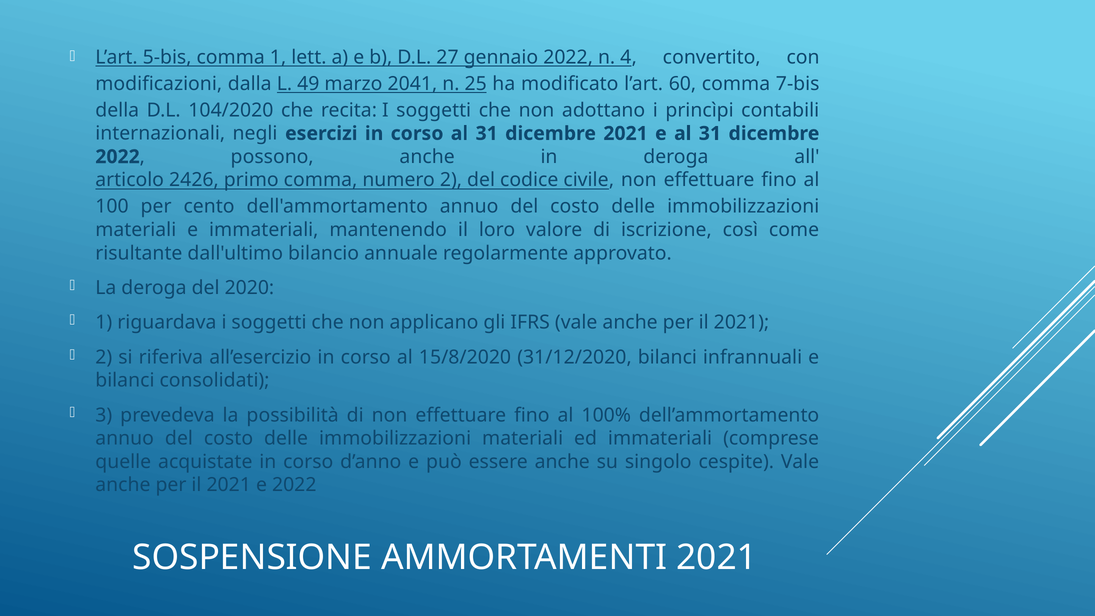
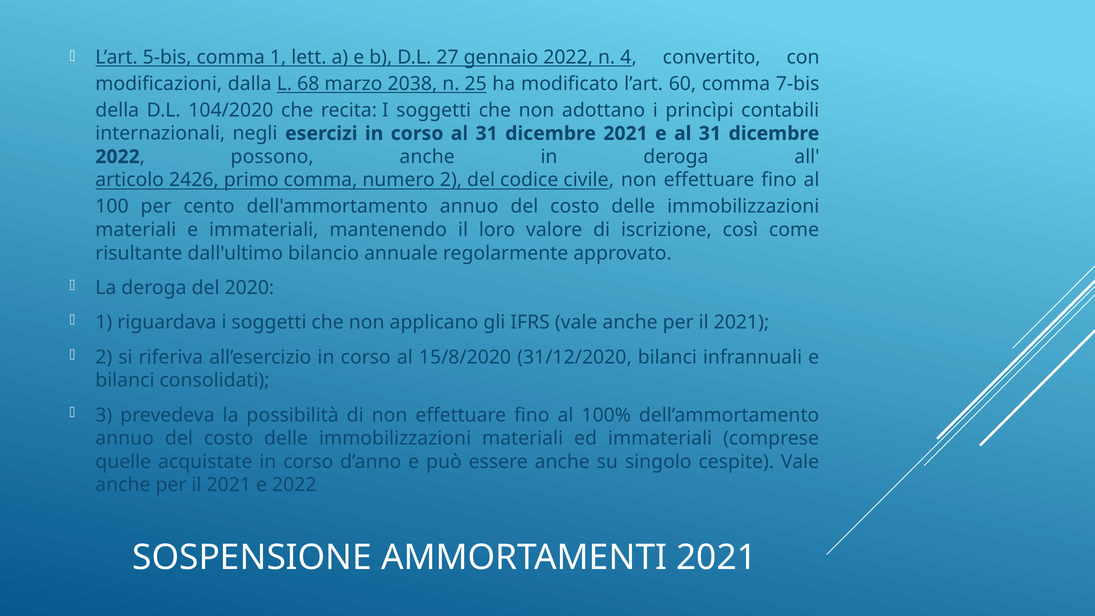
49: 49 -> 68 (308, 84)
2041: 2041 -> 2038 (412, 84)
